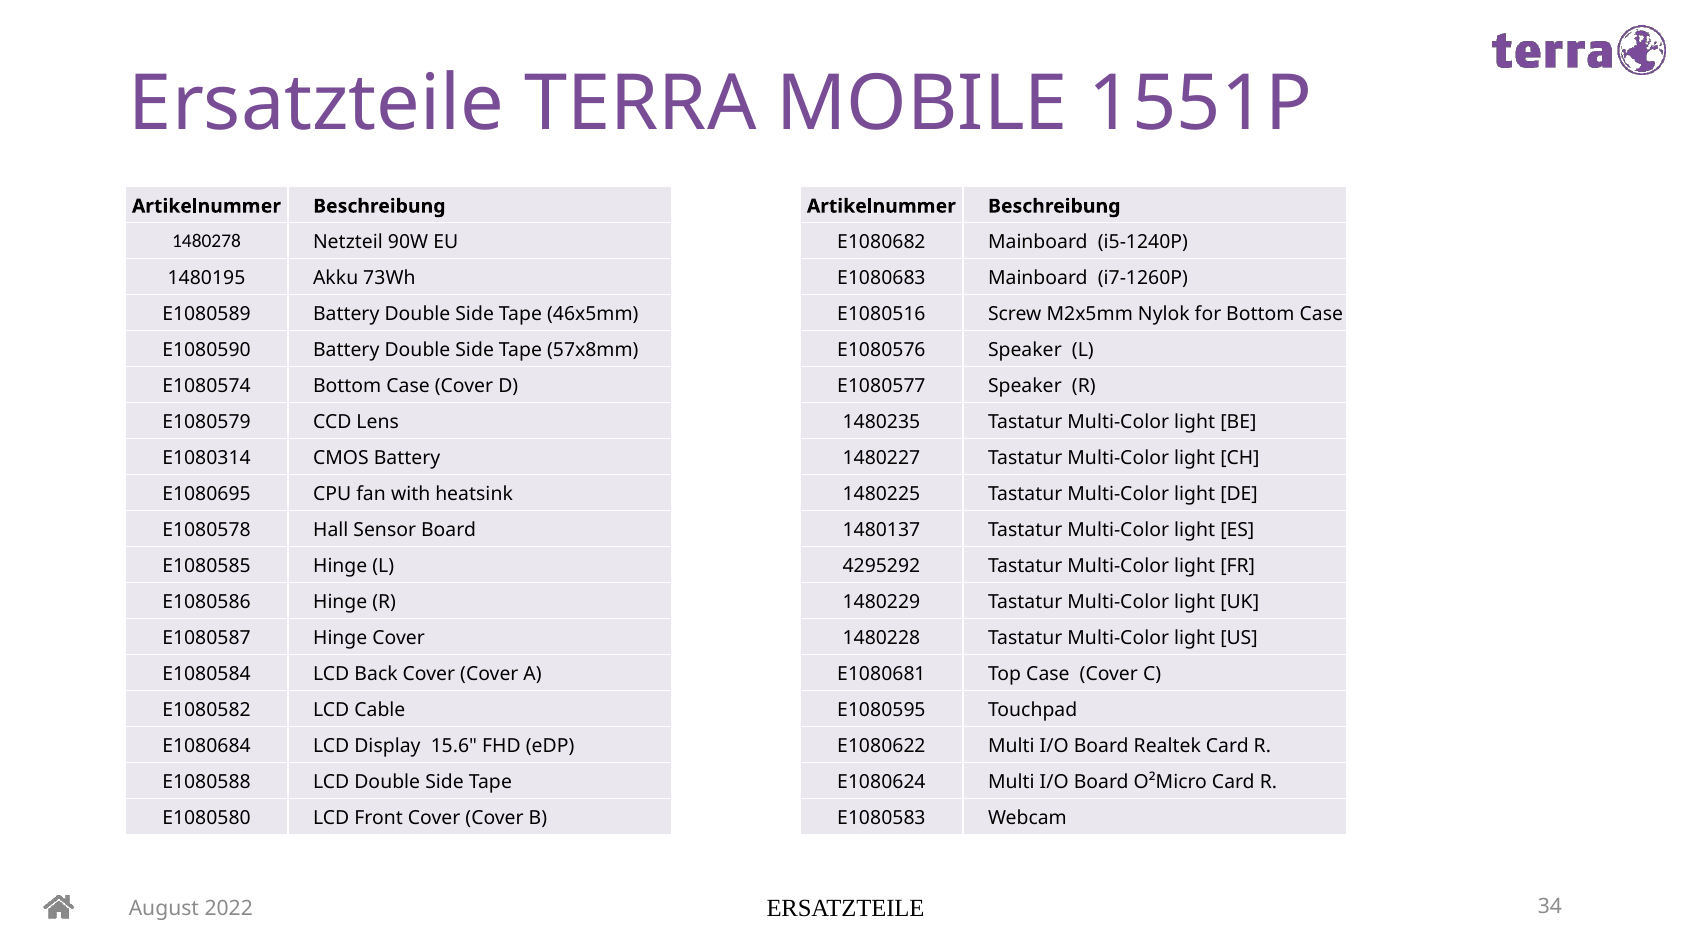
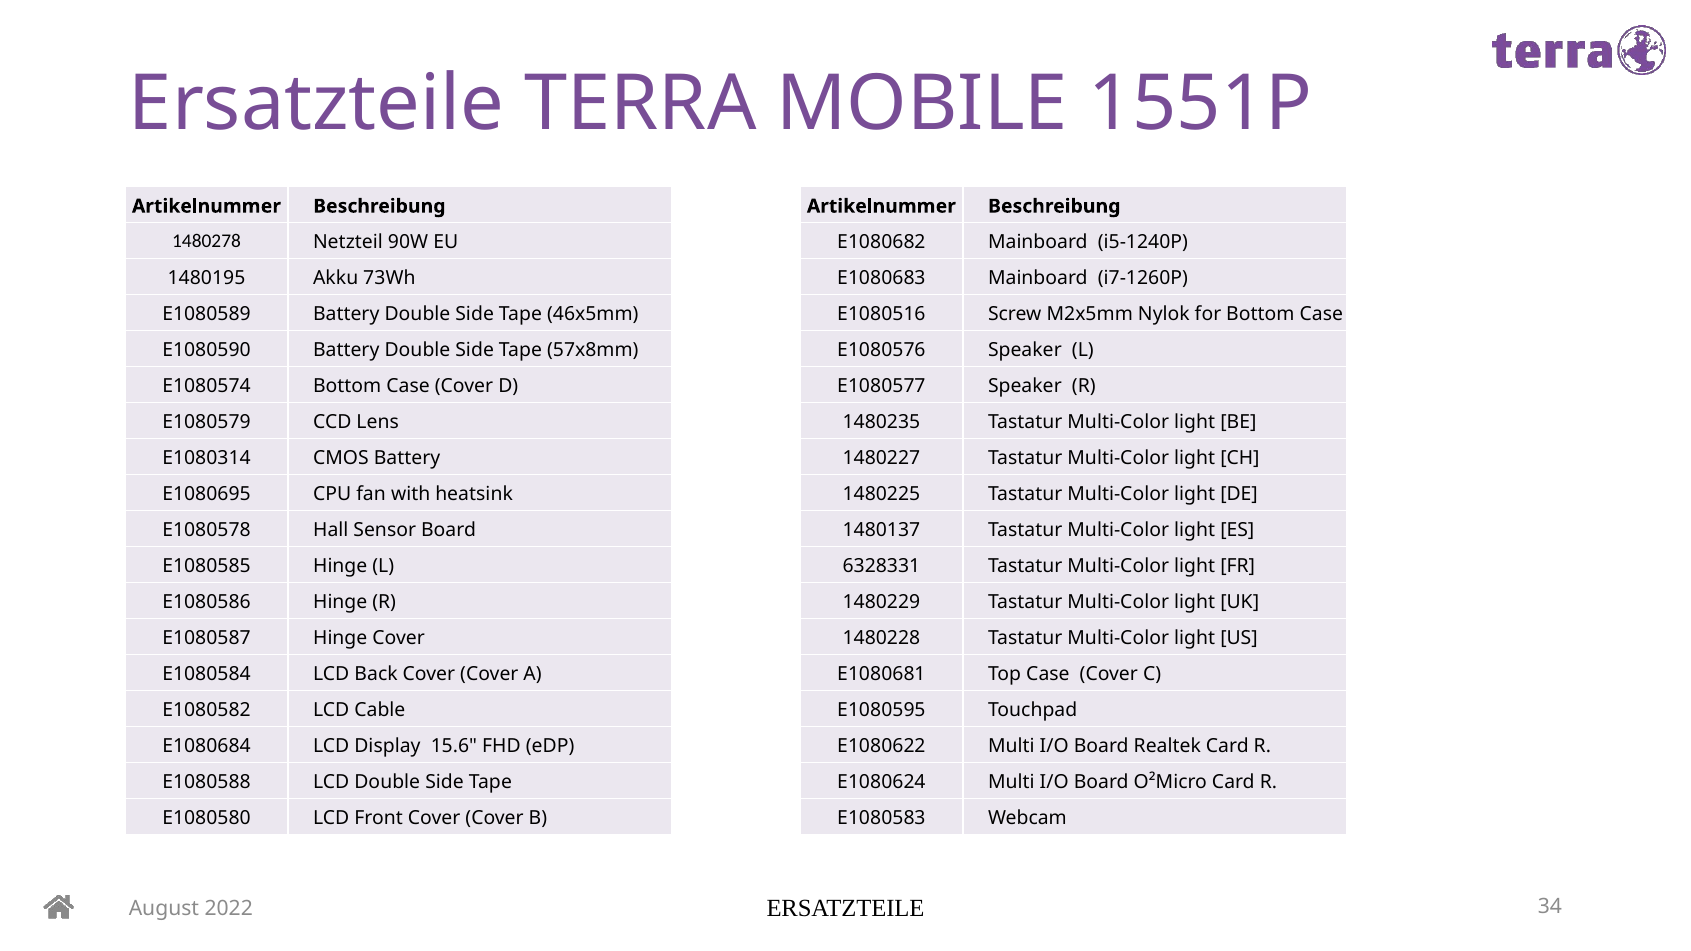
4295292: 4295292 -> 6328331 (881, 566)
